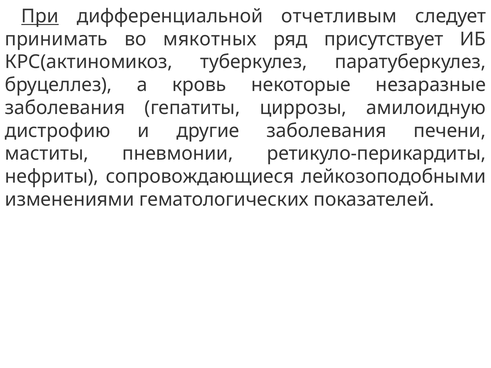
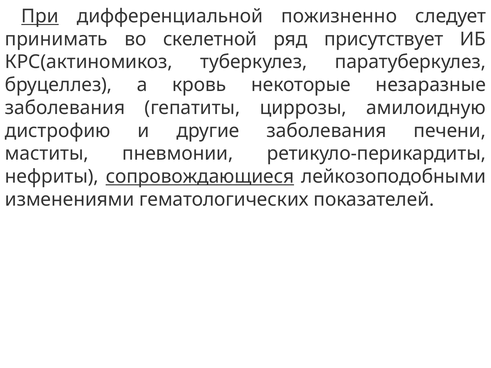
отчетливым: отчетливым -> пожизненно (339, 16)
мякотных: мякотных -> скелетной (210, 39)
сопровождающиеся underline: none -> present (200, 177)
